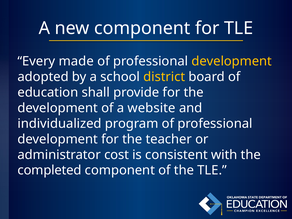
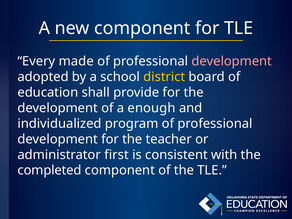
development colour: yellow -> pink (232, 61)
website: website -> enough (152, 108)
cost: cost -> first (116, 155)
